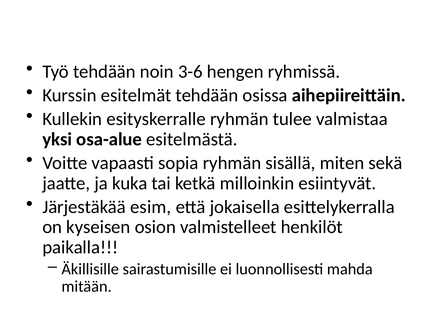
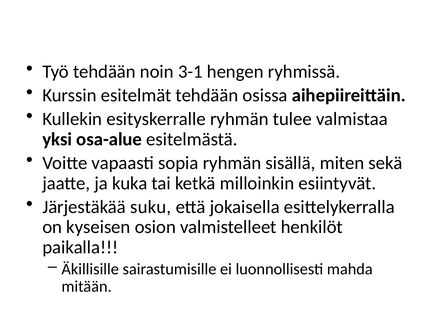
3-6: 3-6 -> 3-1 (190, 72)
esim: esim -> suku (151, 207)
